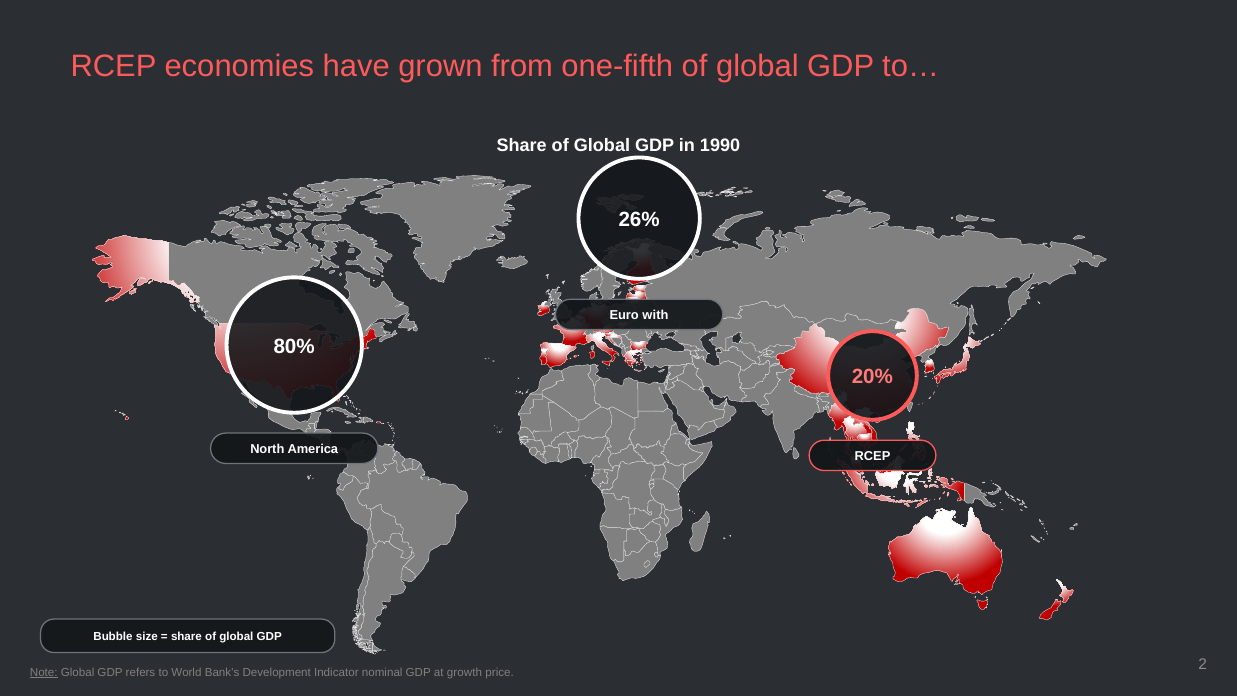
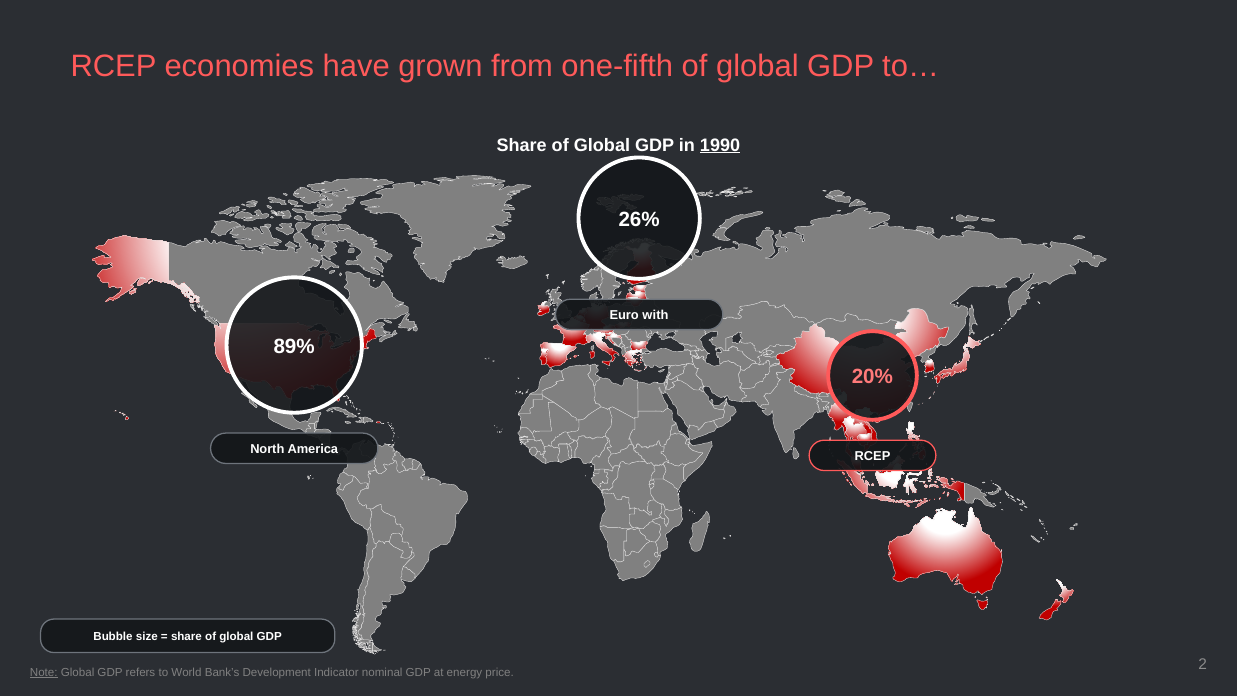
1990 underline: none -> present (720, 145)
80%: 80% -> 89% (294, 346)
growth: growth -> energy (465, 673)
